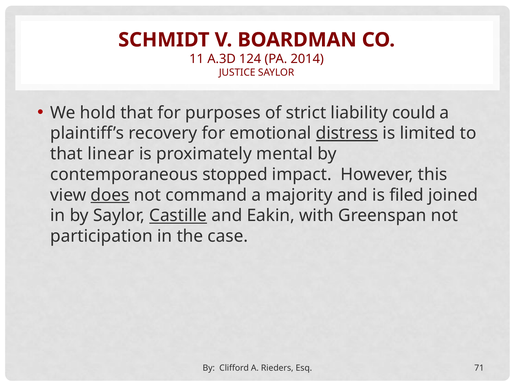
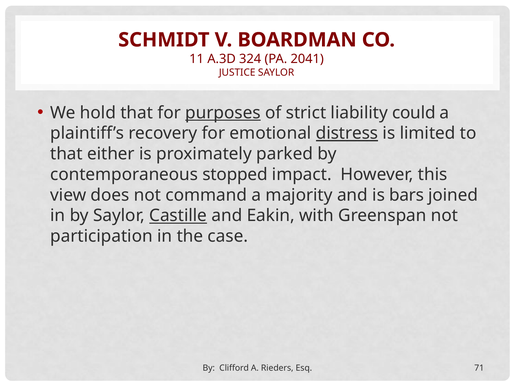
124: 124 -> 324 (250, 59)
2014: 2014 -> 2041 (307, 59)
purposes underline: none -> present (223, 113)
linear: linear -> either (111, 154)
mental: mental -> parked (285, 154)
does underline: present -> none (110, 195)
filed: filed -> bars (407, 195)
